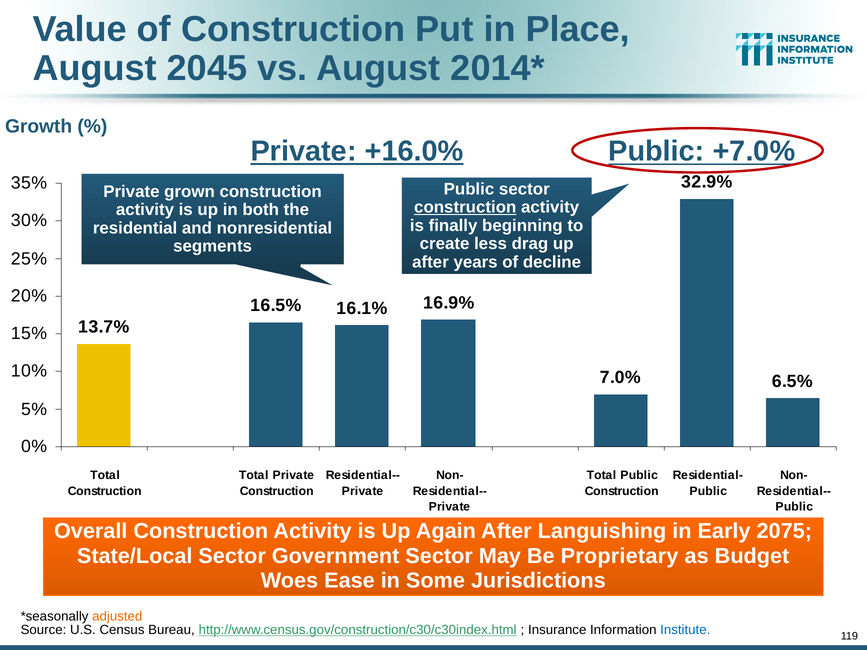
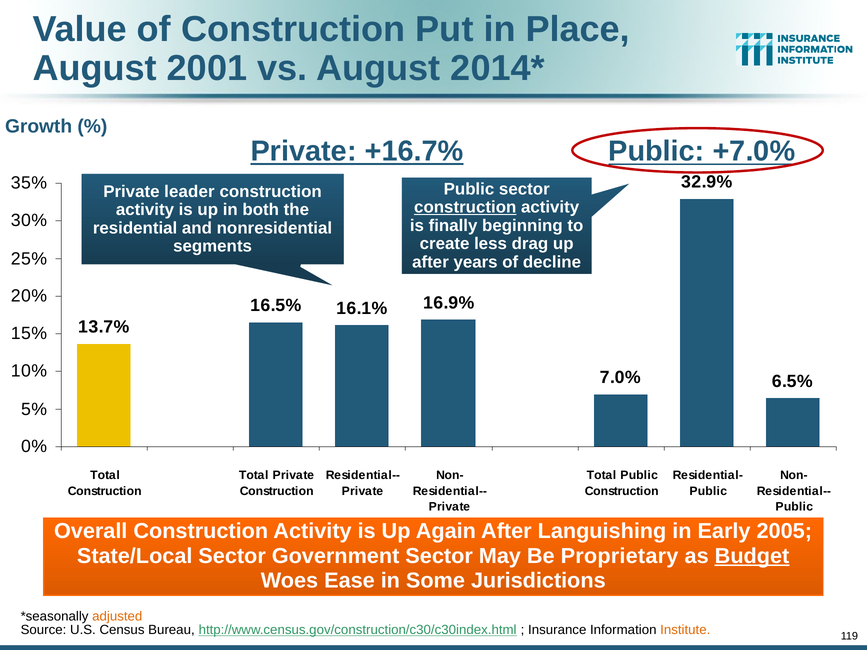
2045: 2045 -> 2001 (207, 69)
+16.0%: +16.0% -> +16.7% (414, 151)
grown: grown -> leader (189, 192)
2075: 2075 -> 2005 (784, 531)
Budget underline: none -> present (752, 556)
Institute colour: blue -> orange (685, 630)
